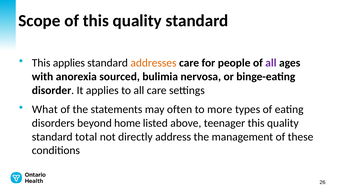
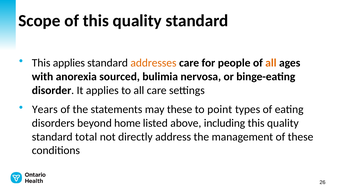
all colour: purple -> orange (271, 63)
What: What -> Years (45, 110)
may often: often -> these (180, 110)
more: more -> point (220, 110)
teenager: teenager -> including (225, 123)
